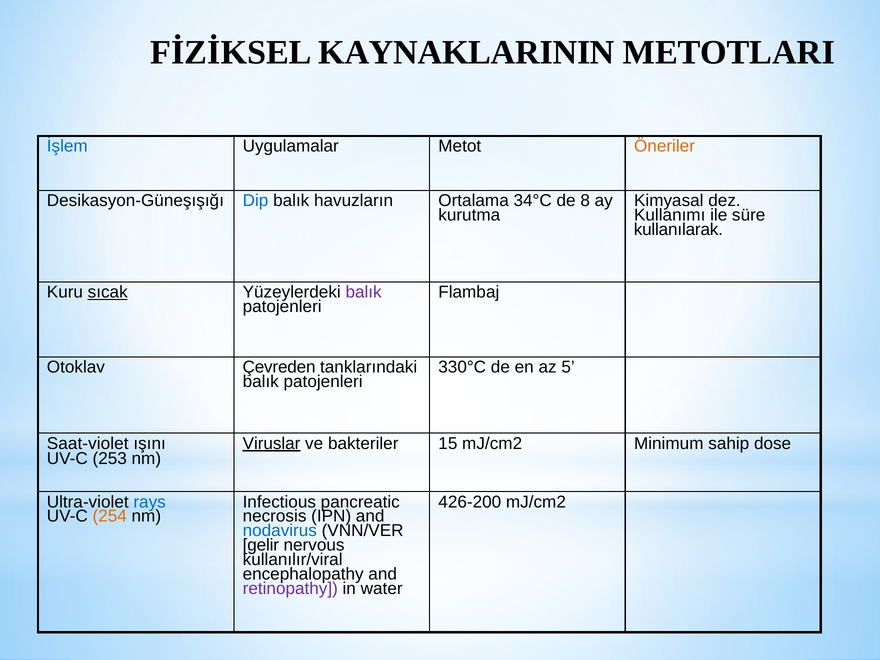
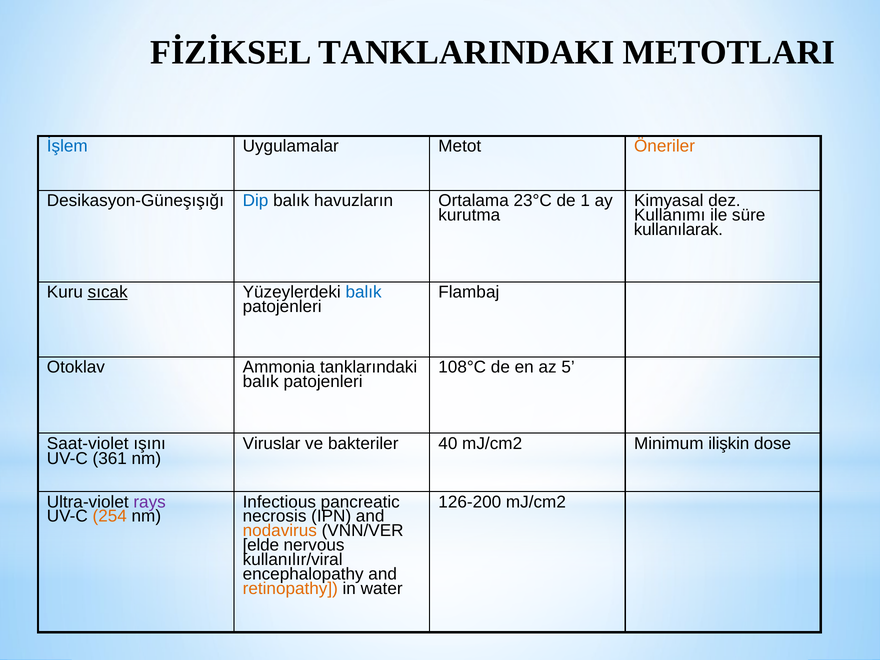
KAYNAKLARININ: KAYNAKLARININ -> TANKLARINDAKI (466, 52)
34°C: 34°C -> 23°C (533, 201)
8: 8 -> 1 (585, 201)
balık colour: purple -> blue (364, 292)
Çevreden: Çevreden -> Ammonia (279, 367)
330°C: 330°C -> 108°C (462, 367)
Viruslar underline: present -> none (272, 443)
15: 15 -> 40 (448, 443)
sahip: sahip -> ilişkin (729, 443)
253: 253 -> 361 (110, 459)
rays colour: blue -> purple (150, 502)
426-200: 426-200 -> 126-200 (470, 502)
nodavirus colour: blue -> orange (280, 531)
gelir: gelir -> elde (261, 545)
retinopathy colour: purple -> orange (290, 588)
